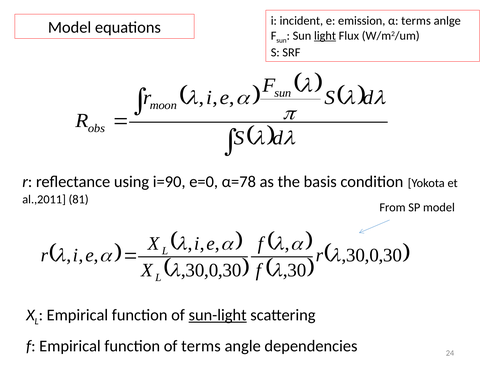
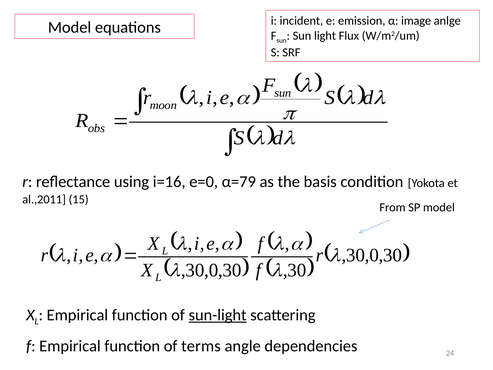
α terms: terms -> image (416, 21)
light underline: present -> none (325, 36)
i=90: i=90 -> i=16 (169, 182)
α=78: α=78 -> α=79 (239, 182)
81: 81 -> 15 (79, 199)
